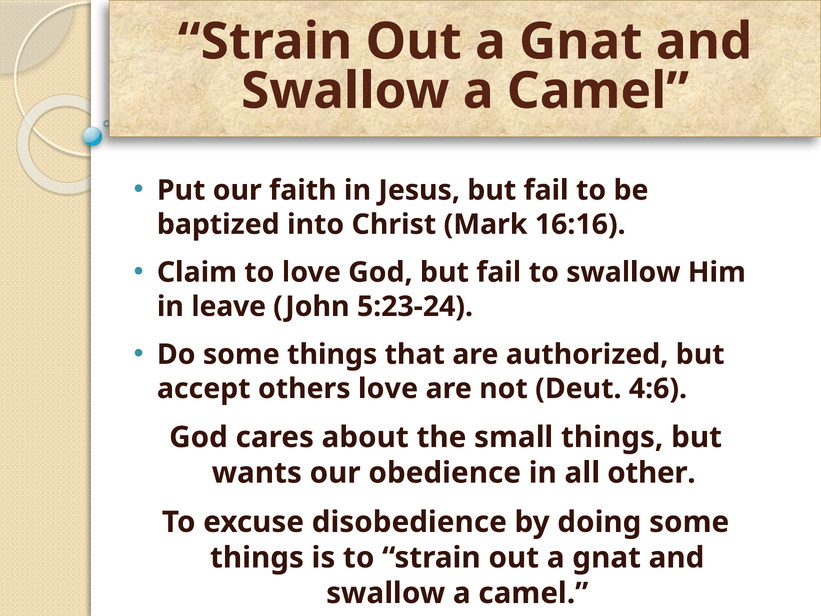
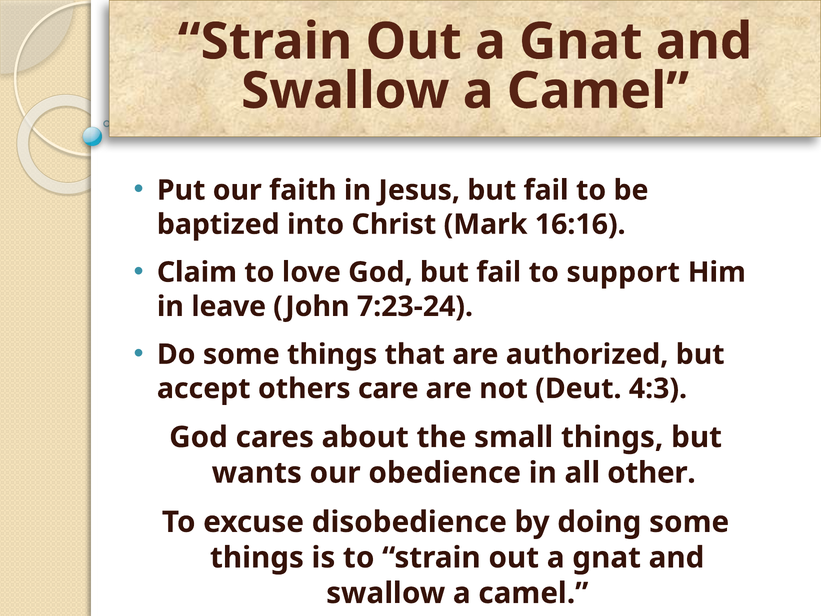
to swallow: swallow -> support (623, 272)
5:23-24: 5:23-24 -> 7:23-24 (415, 306)
others love: love -> care (388, 388)
4:6: 4:6 -> 4:3 (658, 388)
